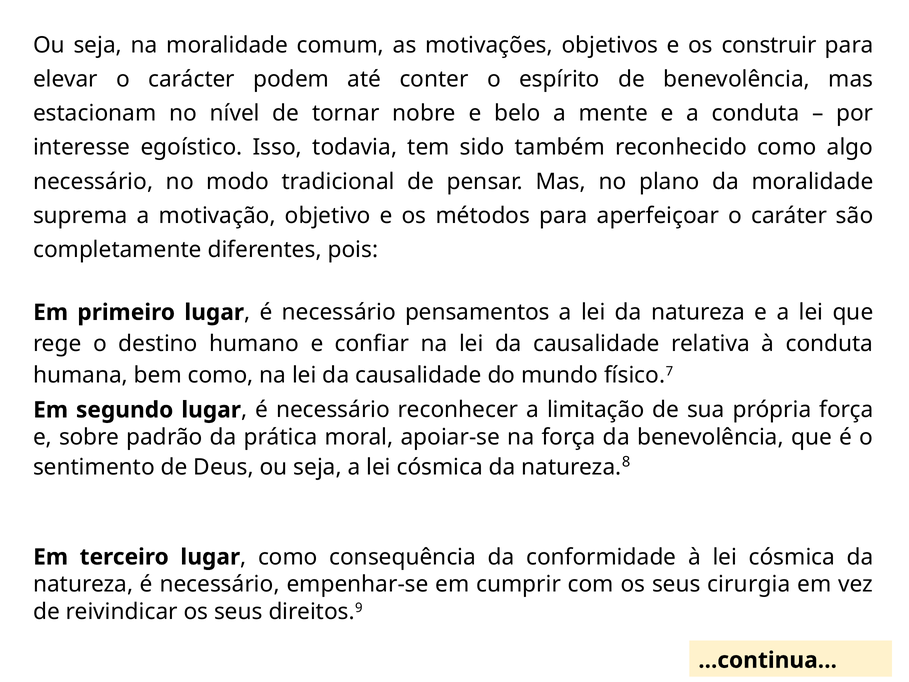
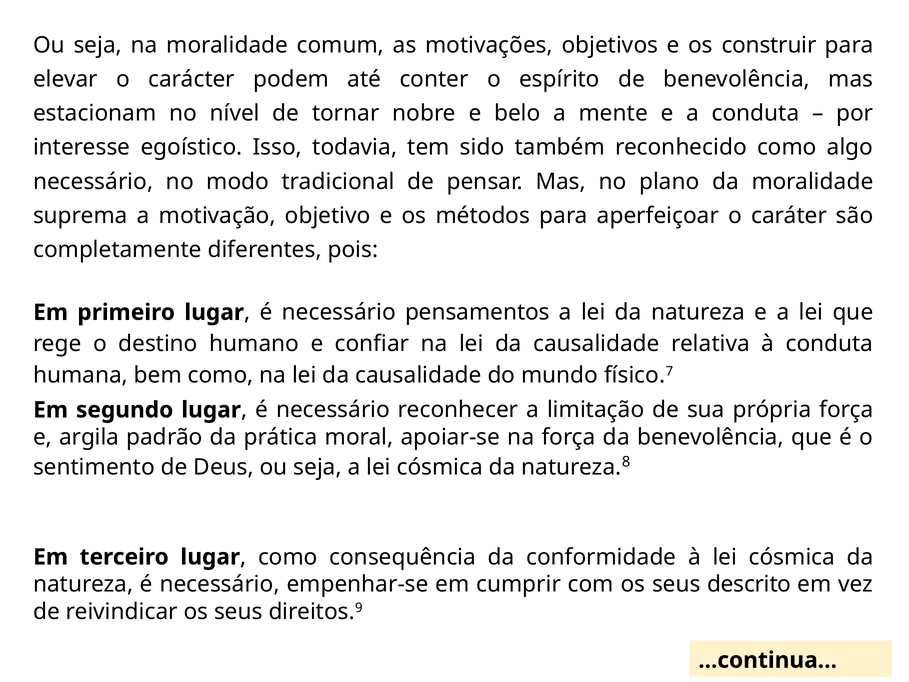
sobre: sobre -> argila (89, 437)
cirurgia: cirurgia -> descrito (749, 584)
